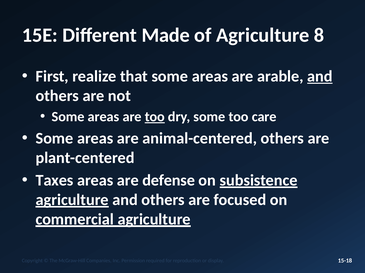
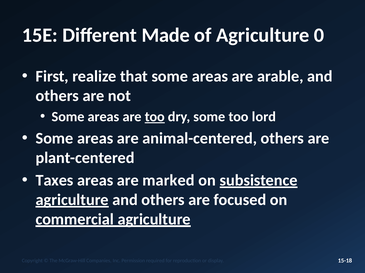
8: 8 -> 0 (319, 35)
and underline: present -> none (320, 77)
care: care -> lord (264, 117)
defense: defense -> marked (169, 181)
